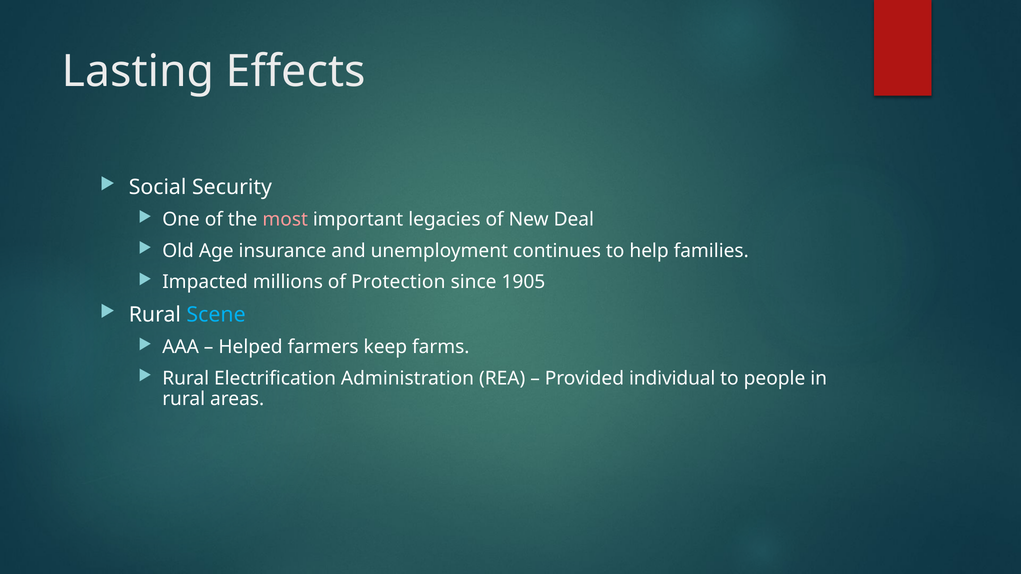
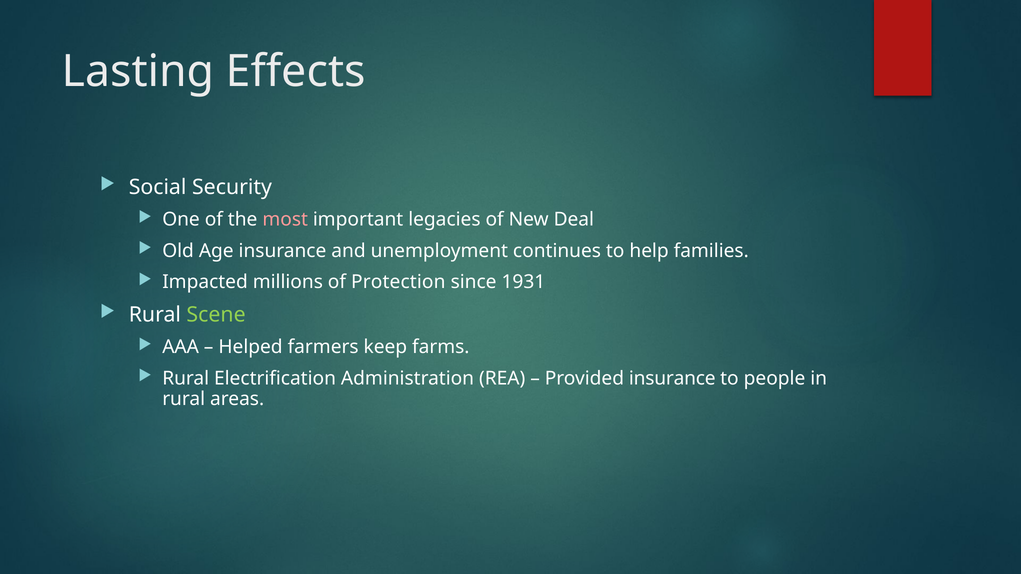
1905: 1905 -> 1931 (523, 282)
Scene colour: light blue -> light green (216, 315)
Provided individual: individual -> insurance (672, 379)
